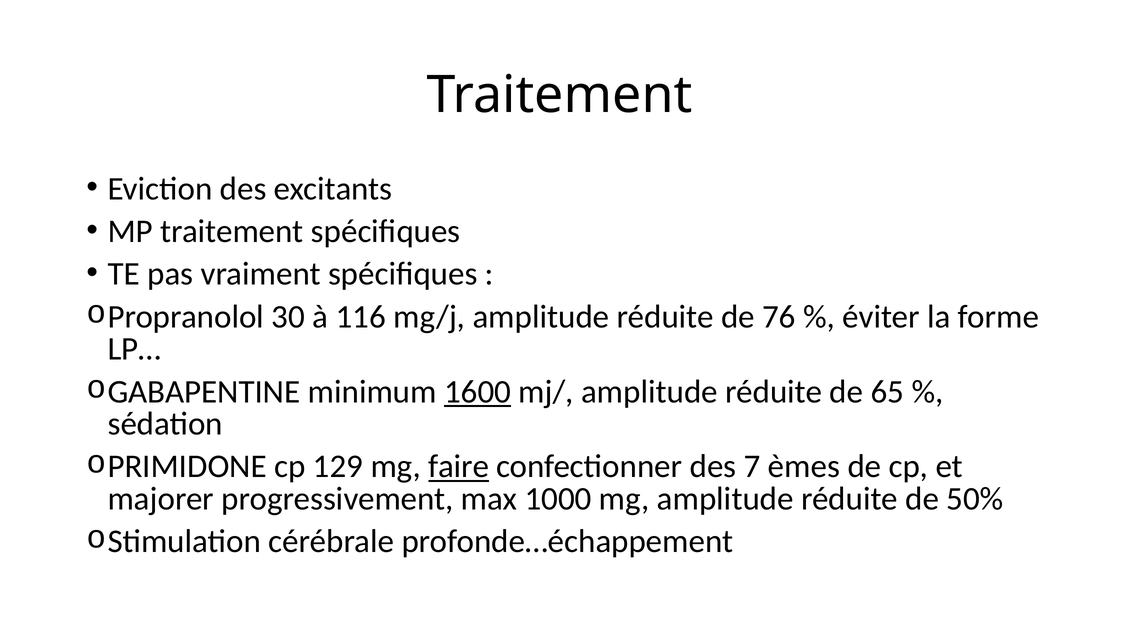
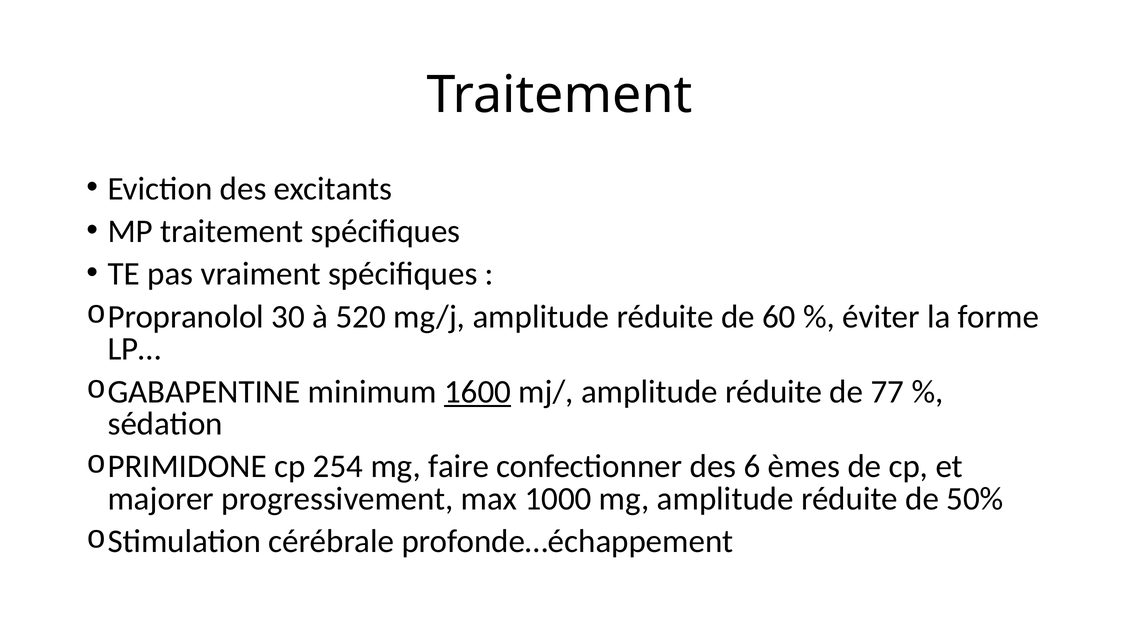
116: 116 -> 520 (361, 317)
76: 76 -> 60 (779, 317)
65: 65 -> 77 (887, 392)
129: 129 -> 254 (338, 467)
faire underline: present -> none (459, 467)
7: 7 -> 6 (752, 467)
